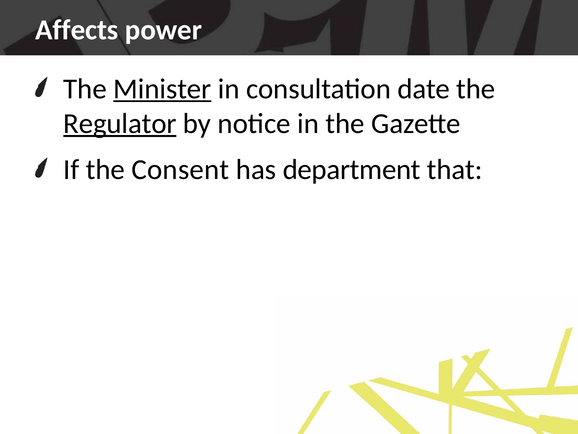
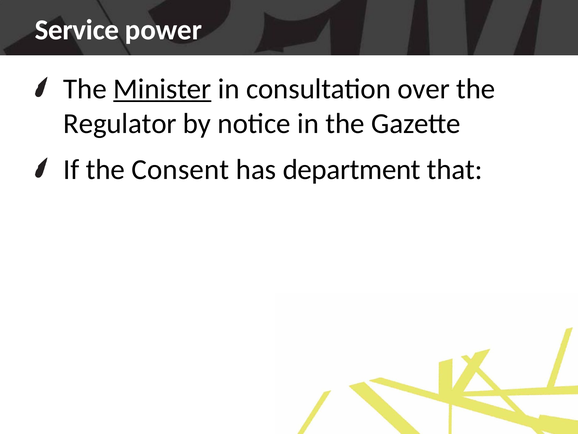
Affects: Affects -> Service (77, 30)
date: date -> over (424, 89)
Regulator underline: present -> none (120, 123)
